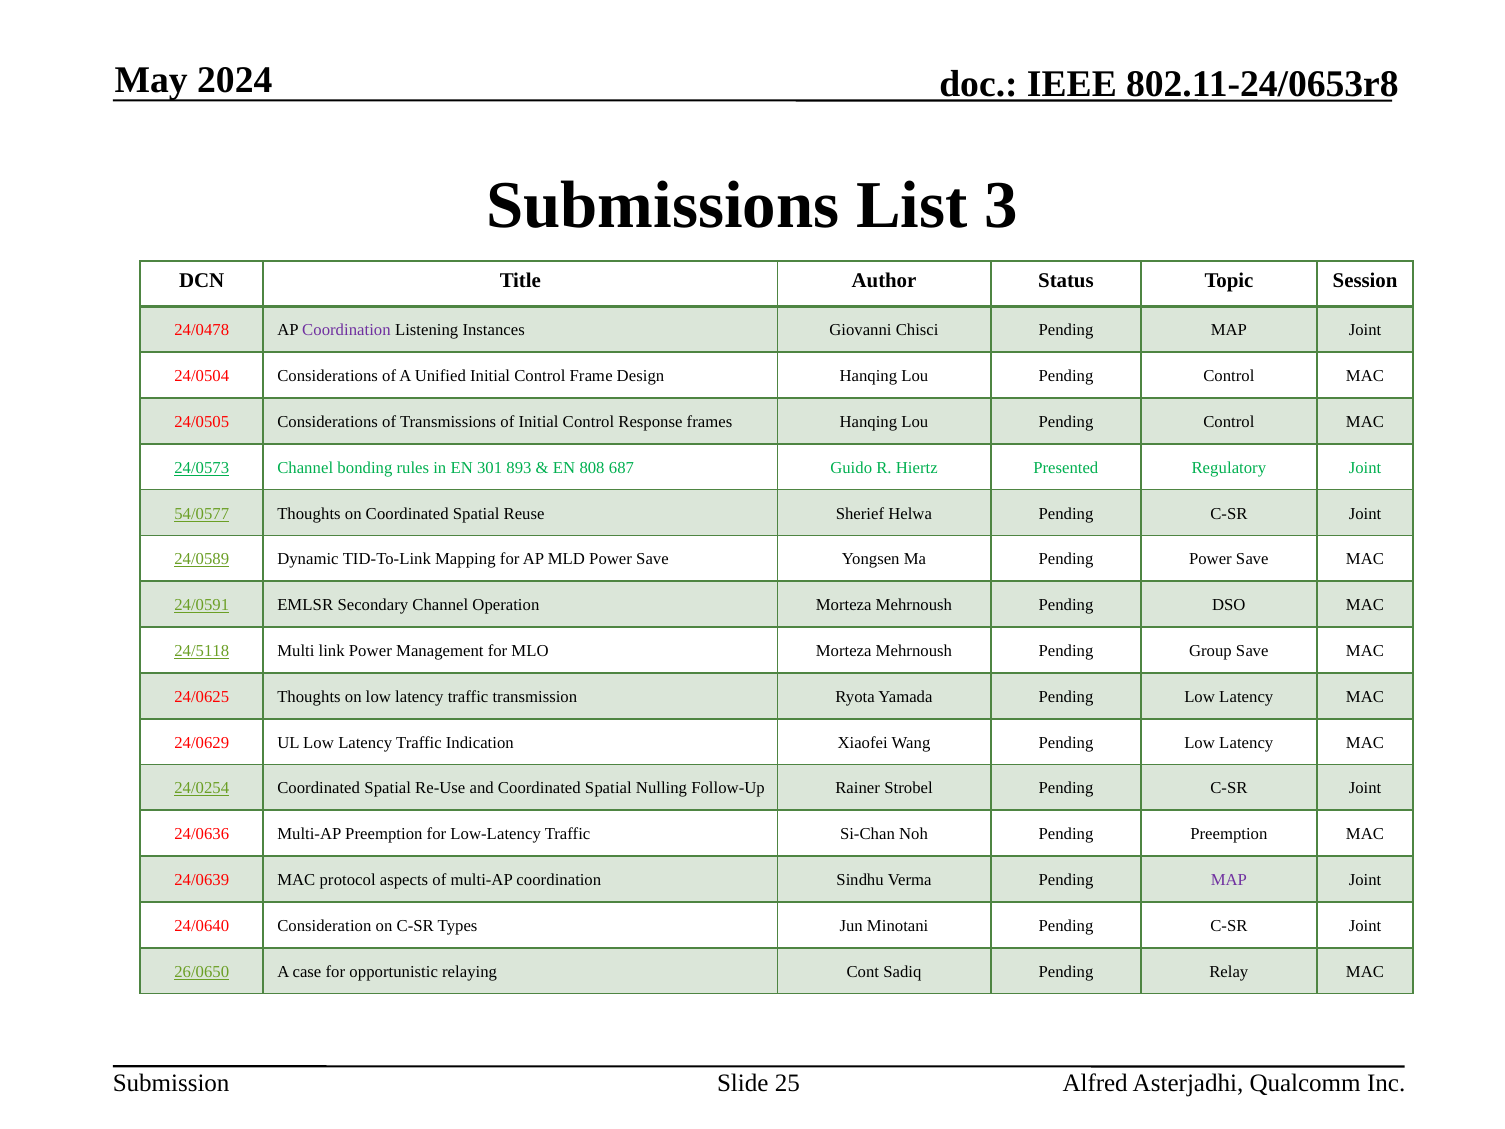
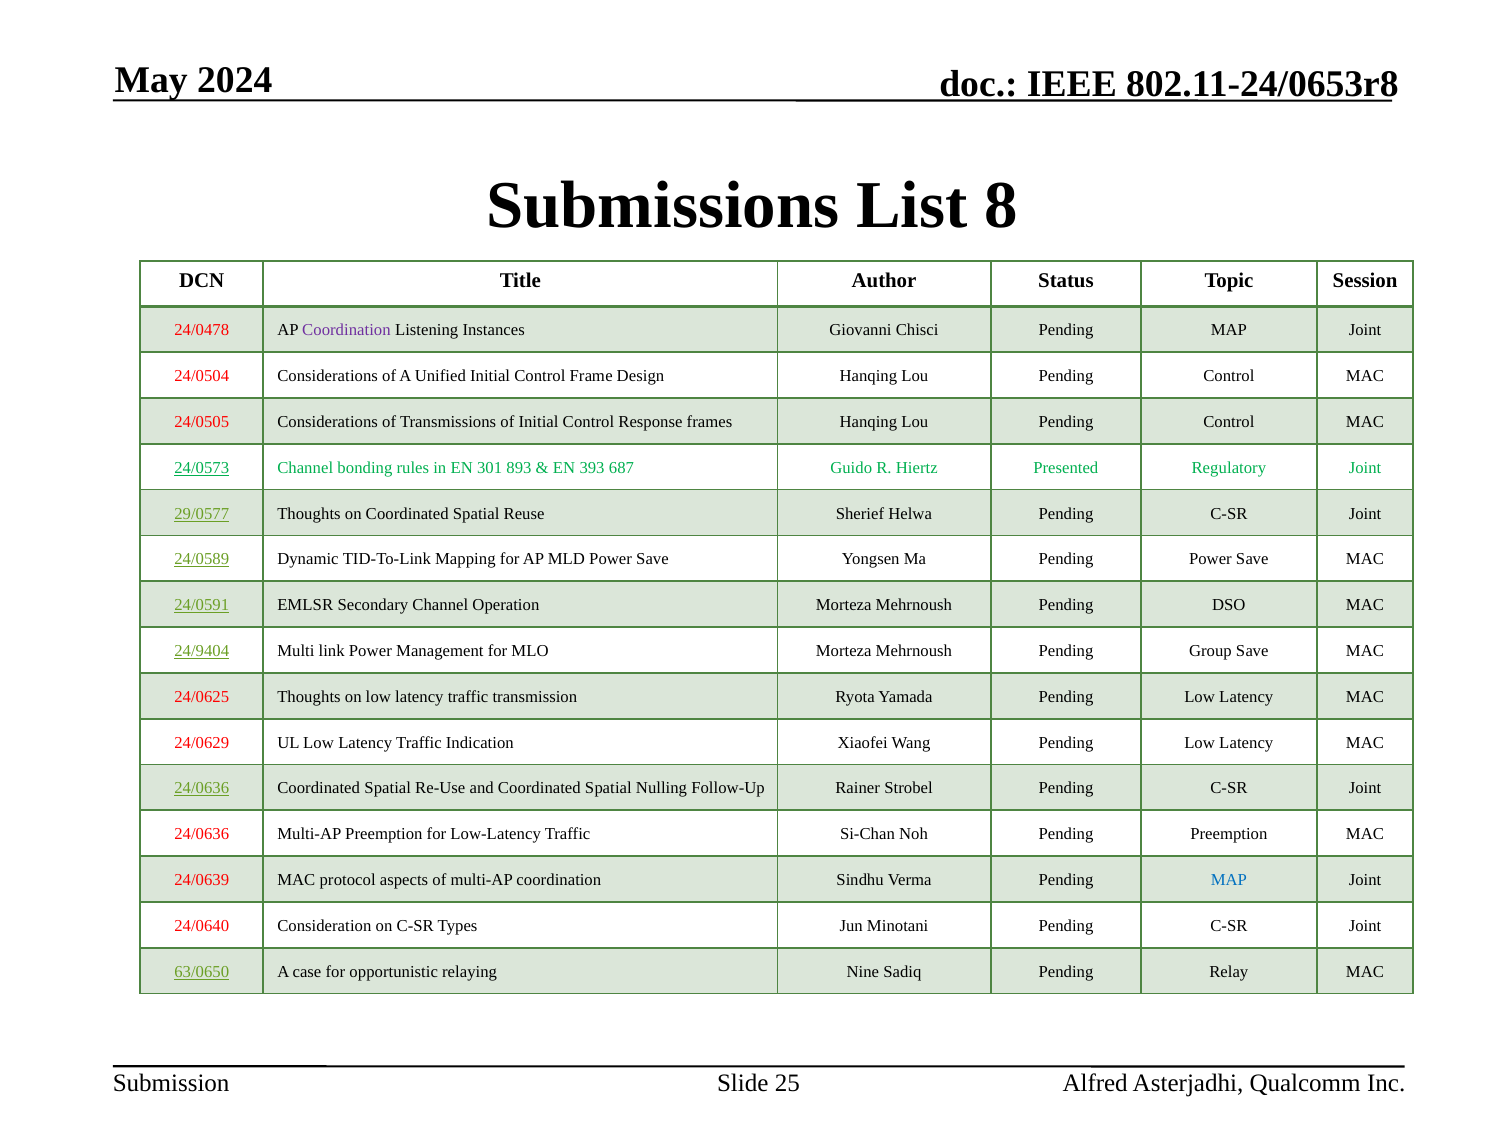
3: 3 -> 8 (1001, 205)
808: 808 -> 393 (592, 468)
54/0577: 54/0577 -> 29/0577 (202, 513)
24/5118: 24/5118 -> 24/9404 (202, 651)
24/0254: 24/0254 -> 24/0636 (202, 788)
MAP colour: purple -> blue (1229, 880)
26/0650: 26/0650 -> 63/0650 (202, 971)
Cont: Cont -> Nine (863, 971)
